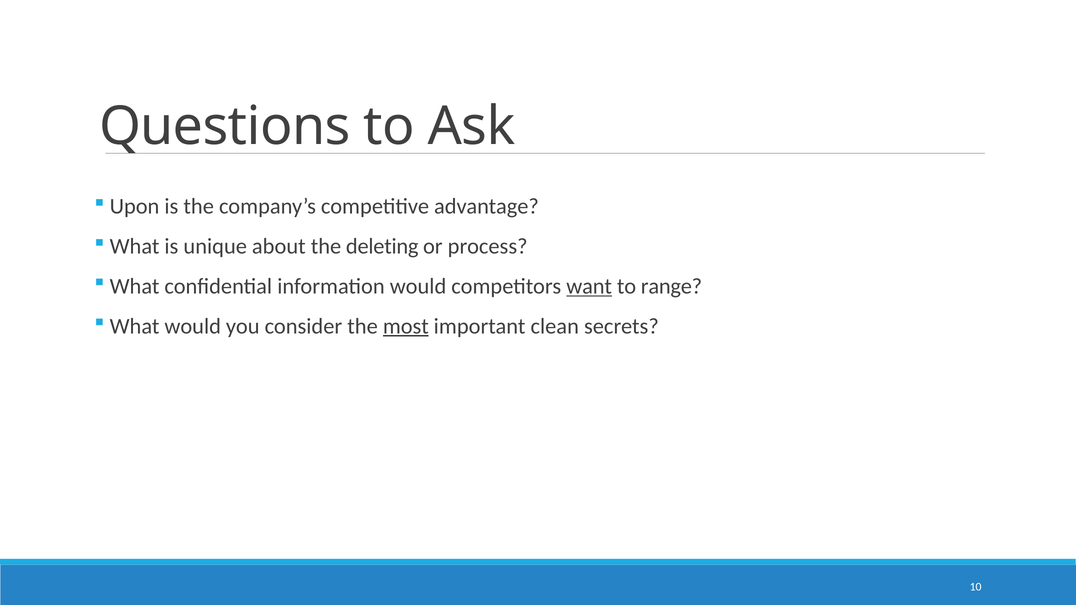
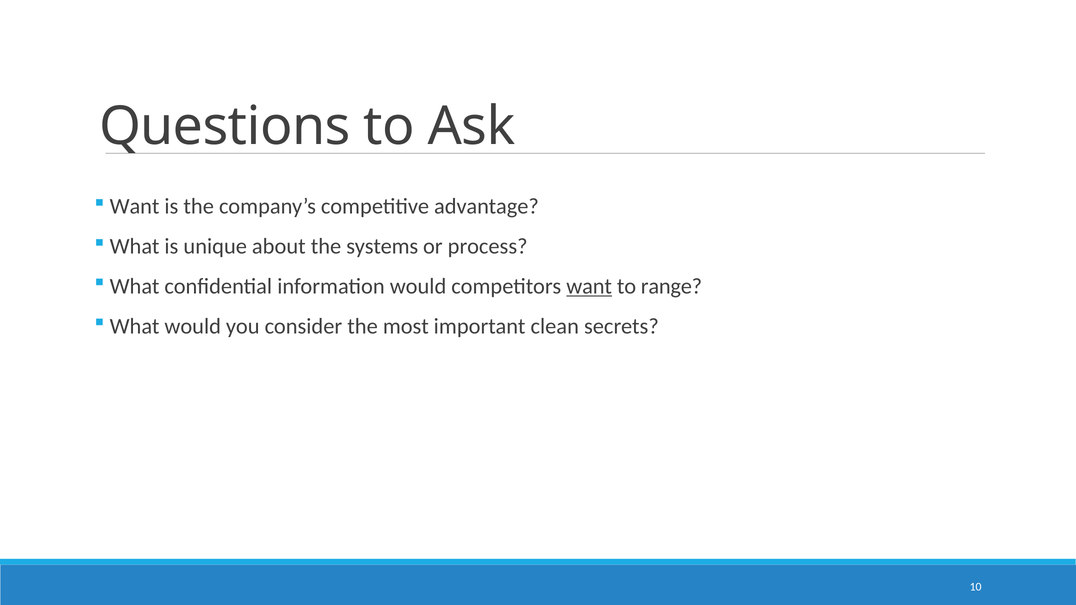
Upon: Upon -> Want (135, 207)
deleting: deleting -> systems (382, 247)
most underline: present -> none (406, 326)
